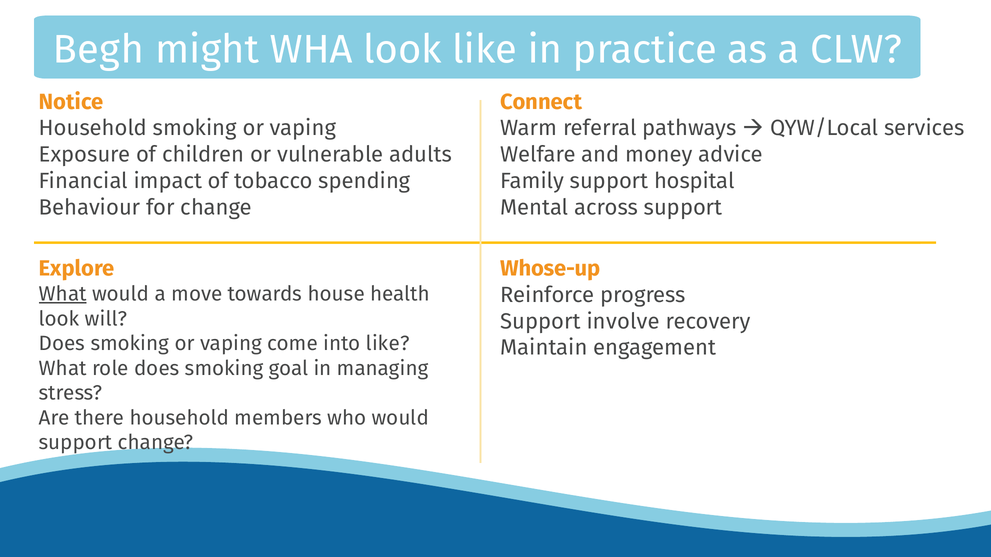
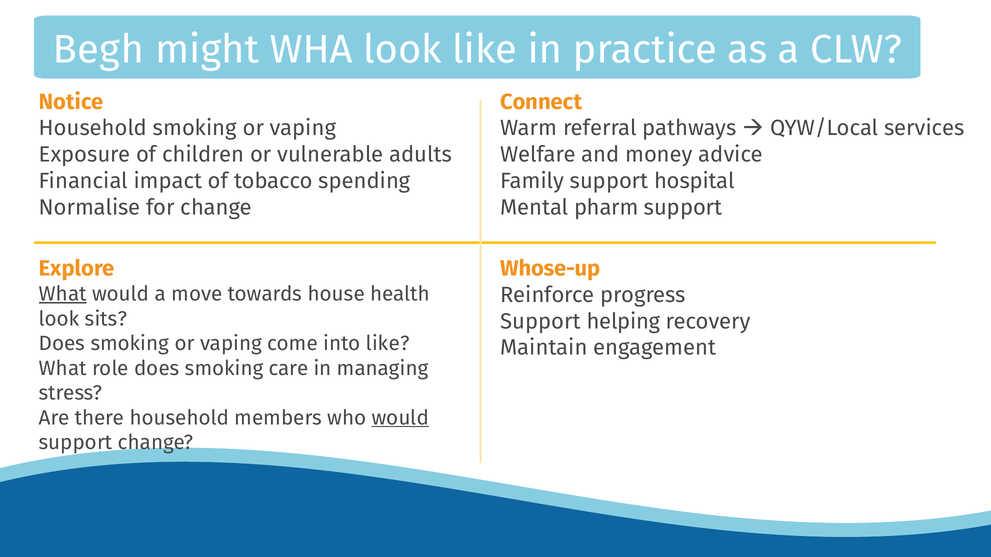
across: across -> pharm (606, 208)
Behaviour: Behaviour -> Normalise (90, 208)
will: will -> sits (106, 319)
involve: involve -> helping (623, 322)
goal: goal -> care (289, 369)
would underline: none -> present (400, 418)
